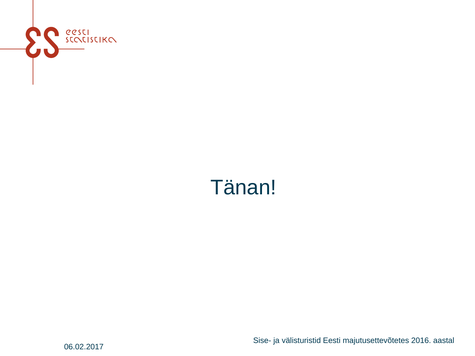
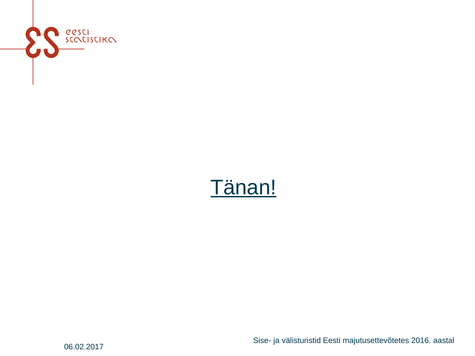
Tänan underline: none -> present (243, 188)
